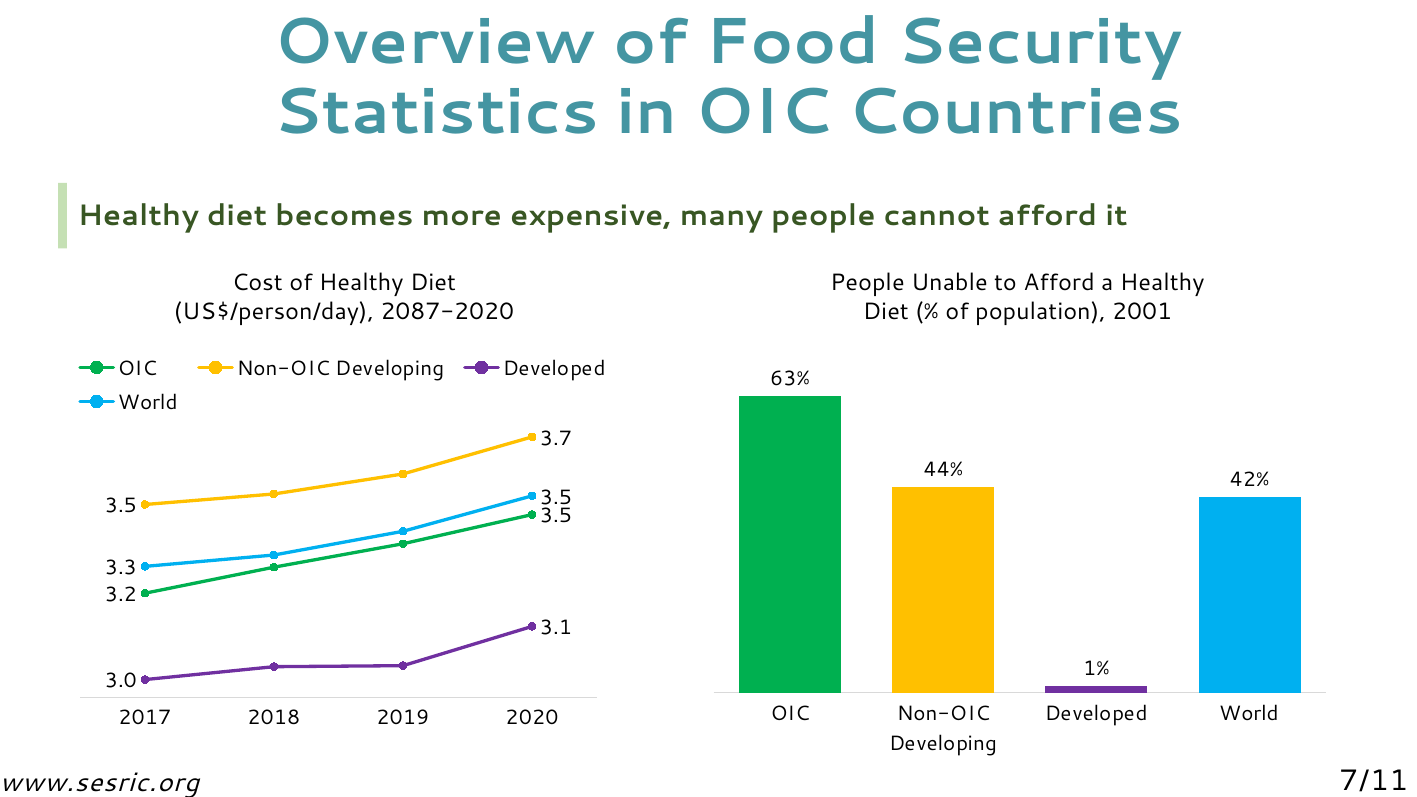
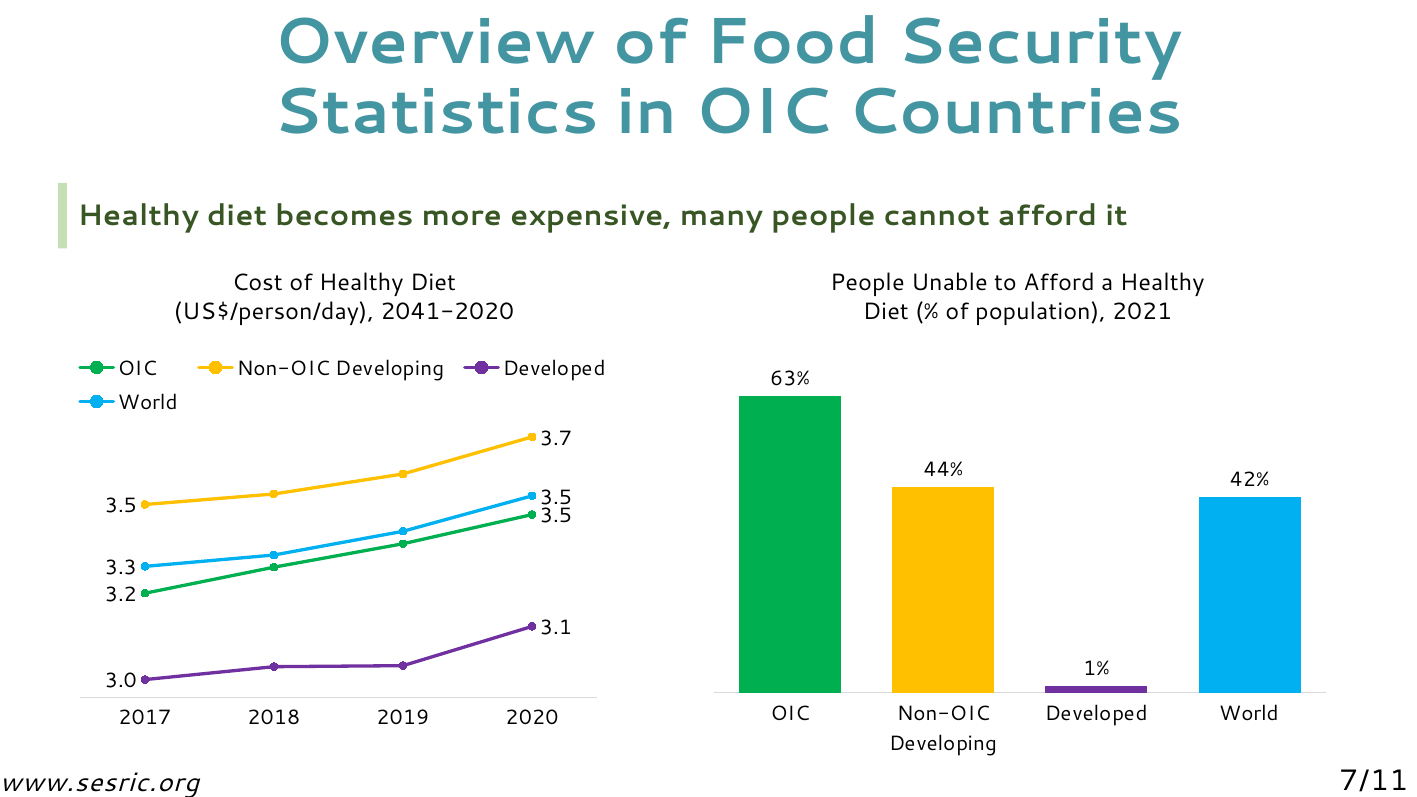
2087-2020: 2087-2020 -> 2041-2020 (447, 311)
2001: 2001 -> 2021 (1142, 311)
